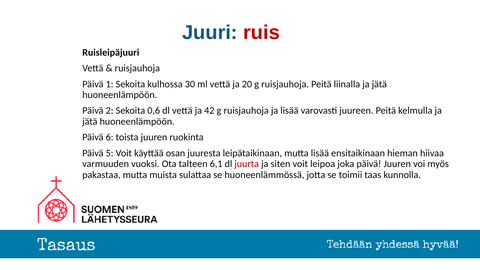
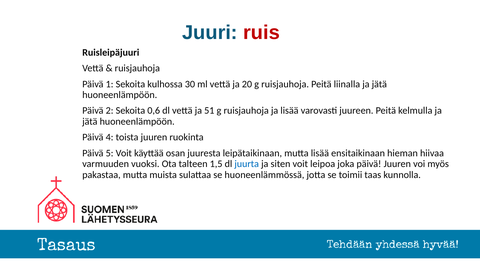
42: 42 -> 51 (209, 111)
6: 6 -> 4 (110, 137)
6,1: 6,1 -> 1,5 (216, 164)
juurta colour: red -> blue (247, 164)
